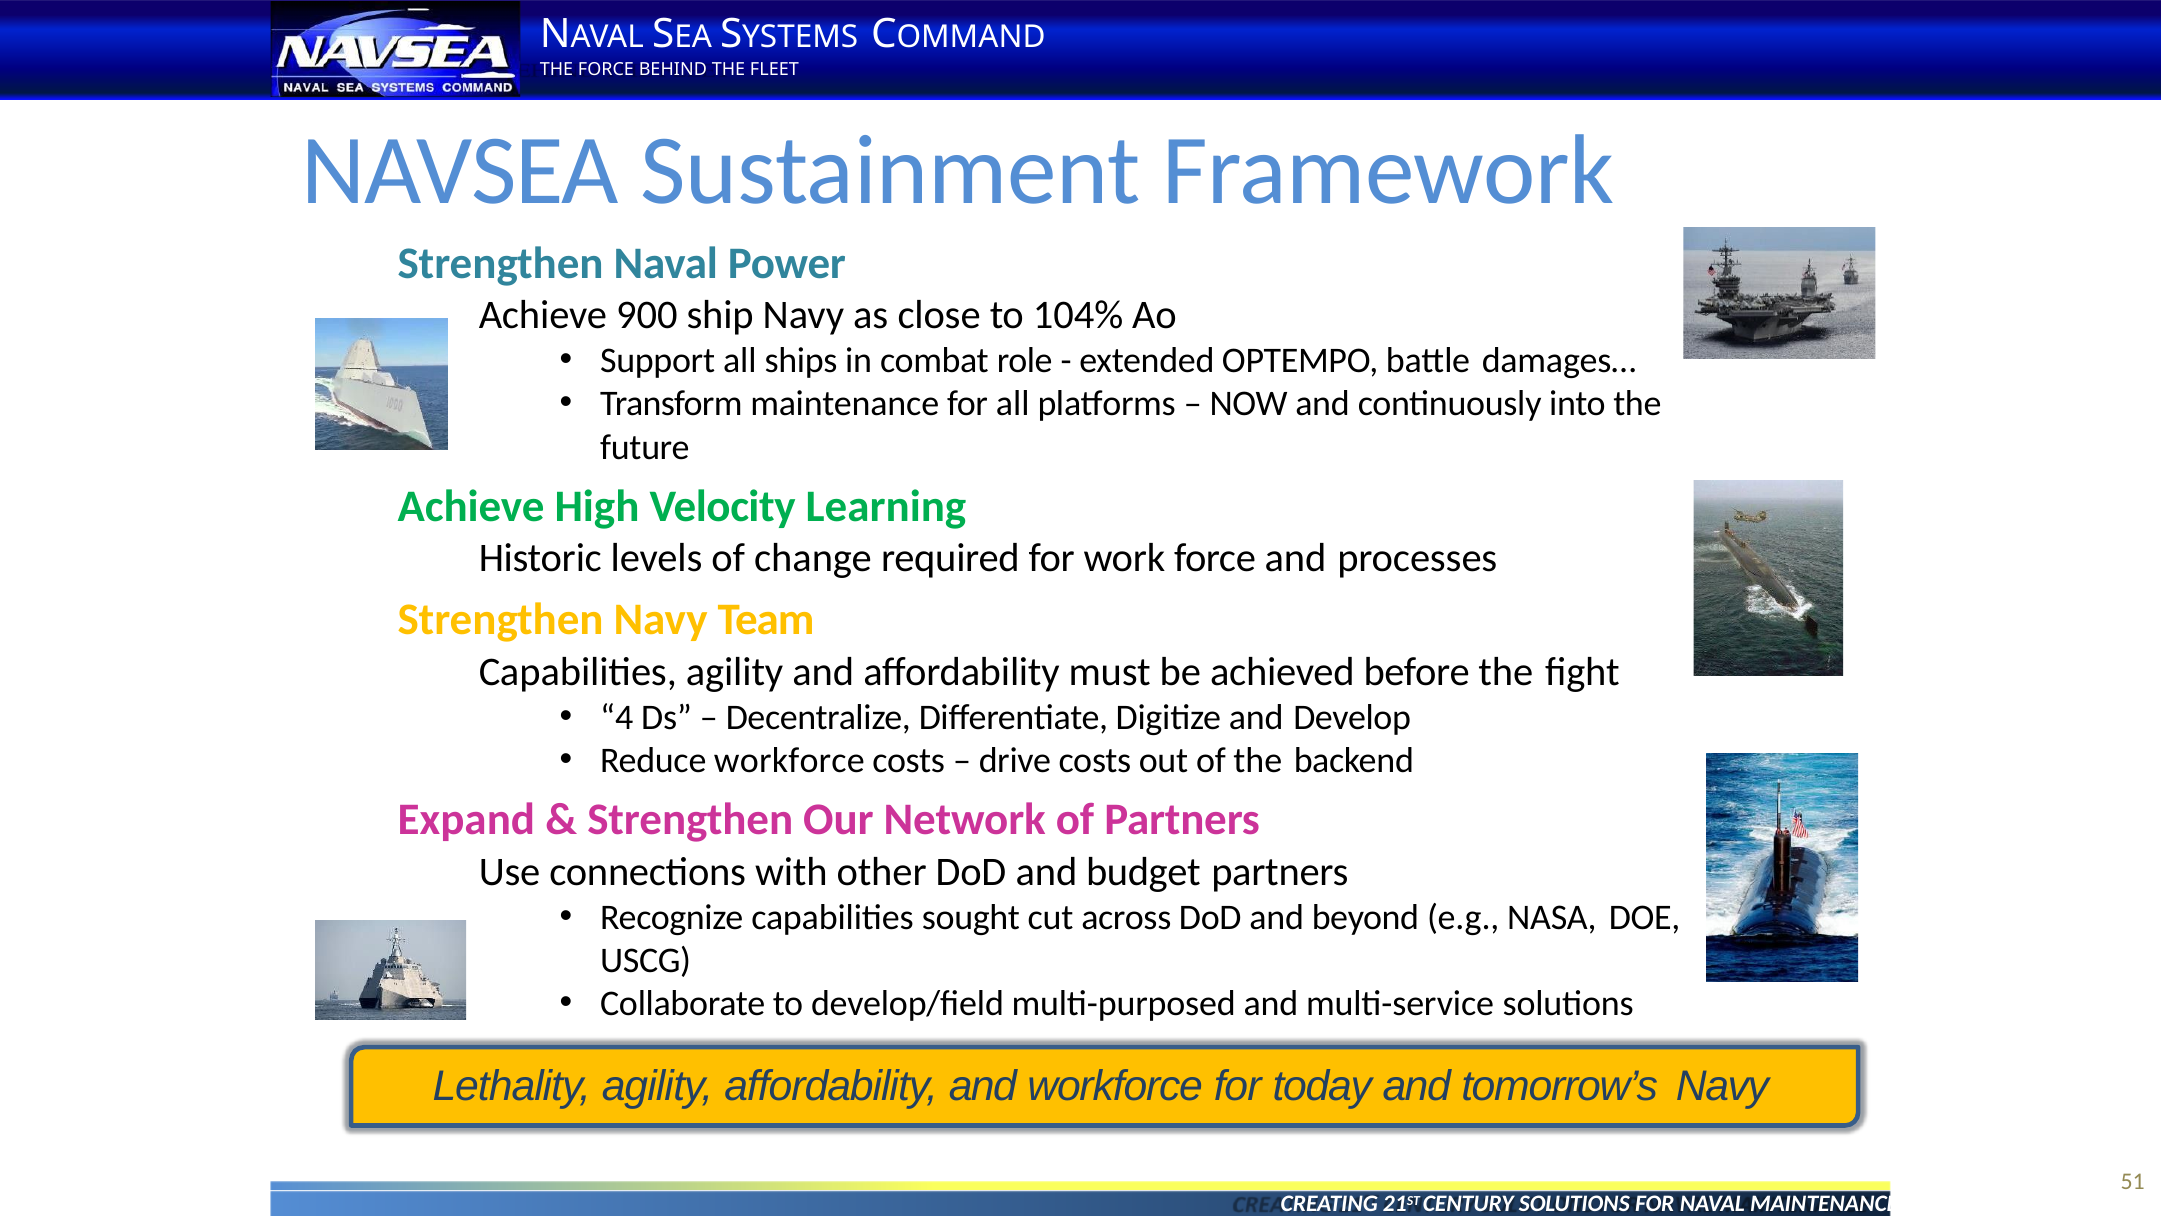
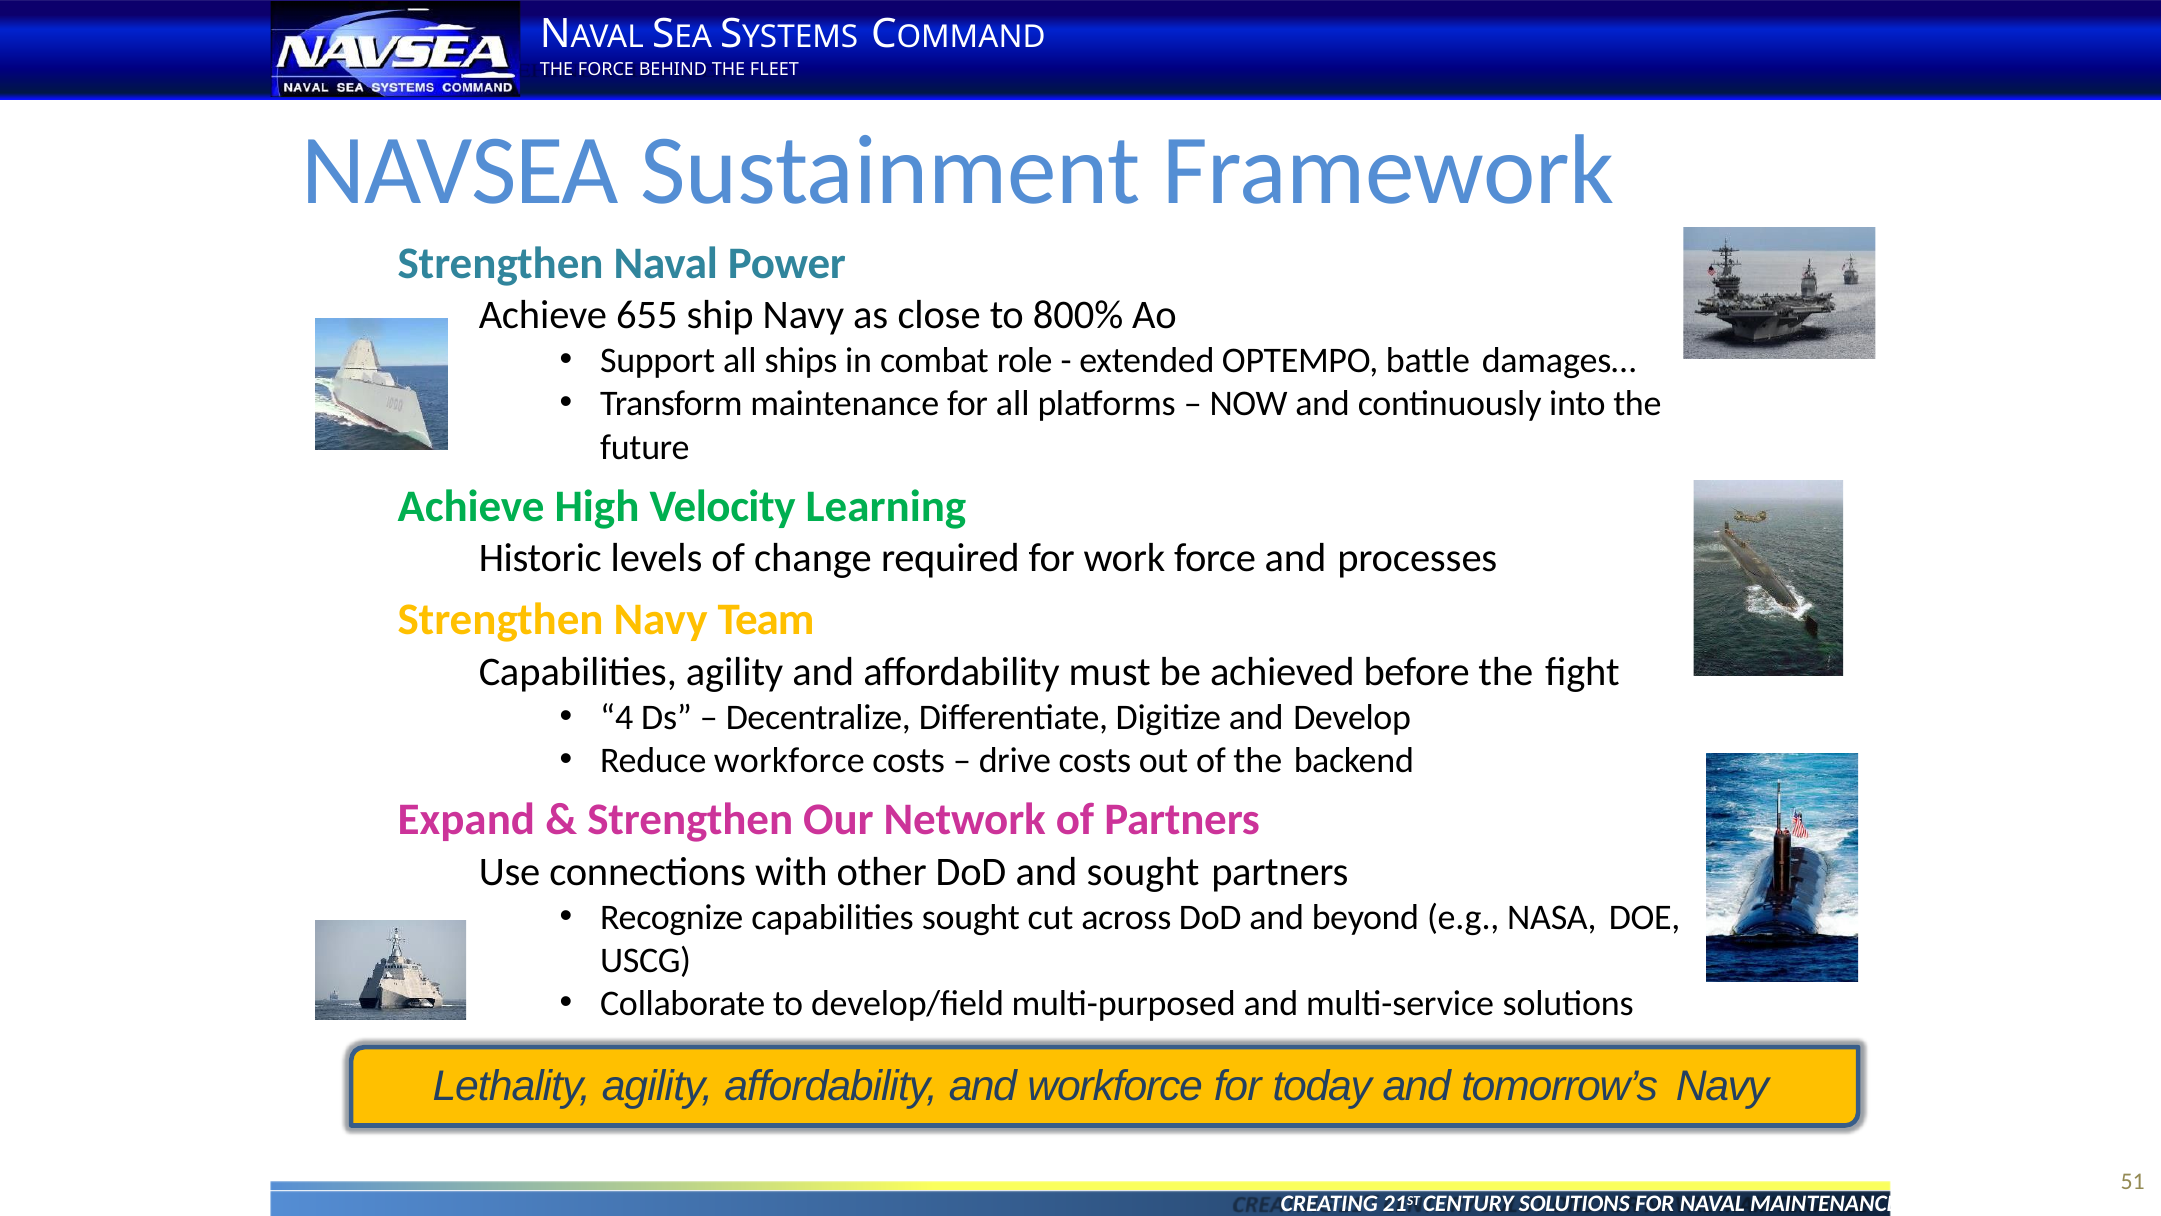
900: 900 -> 655 (647, 315)
104%: 104% -> 800% (1078, 315)
and budget: budget -> sought (1143, 871)
